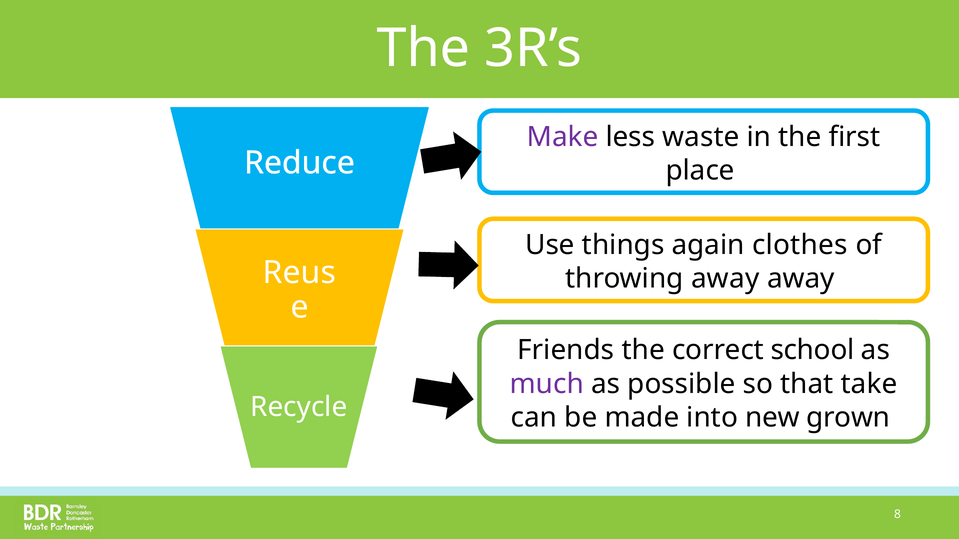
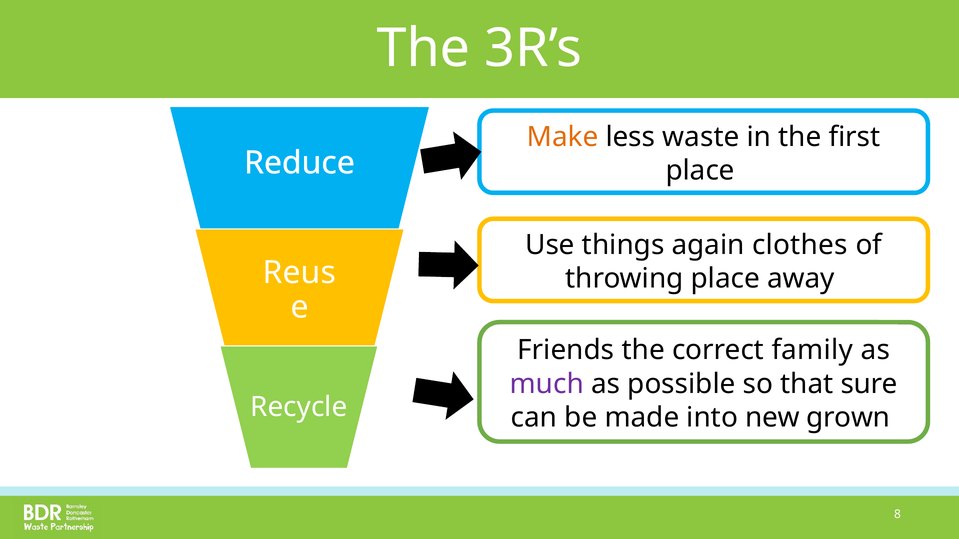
Make colour: purple -> orange (563, 137)
throwing away: away -> place (725, 279)
school: school -> family (812, 351)
take: take -> sure (869, 384)
